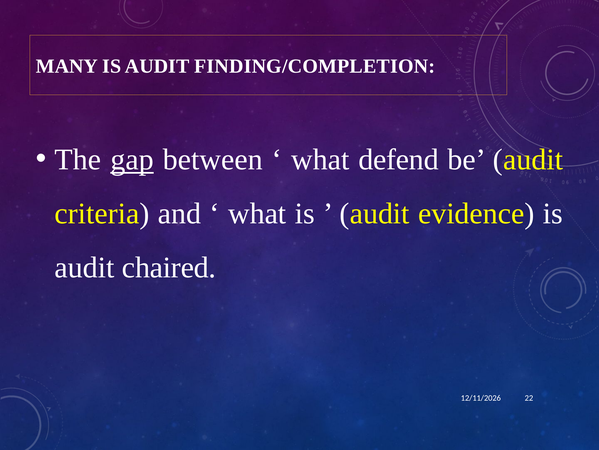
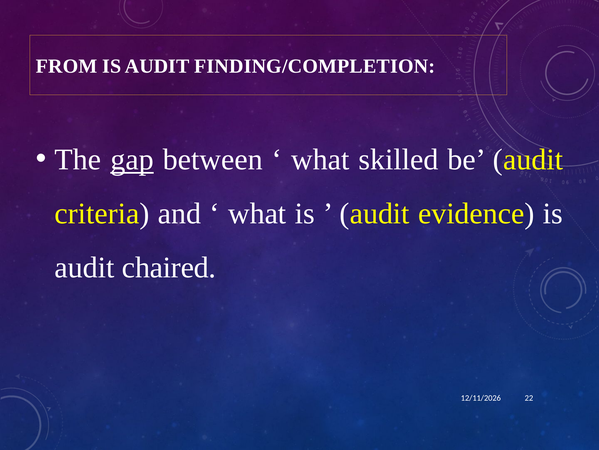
MANY: MANY -> FROM (67, 66)
defend: defend -> skilled (398, 159)
